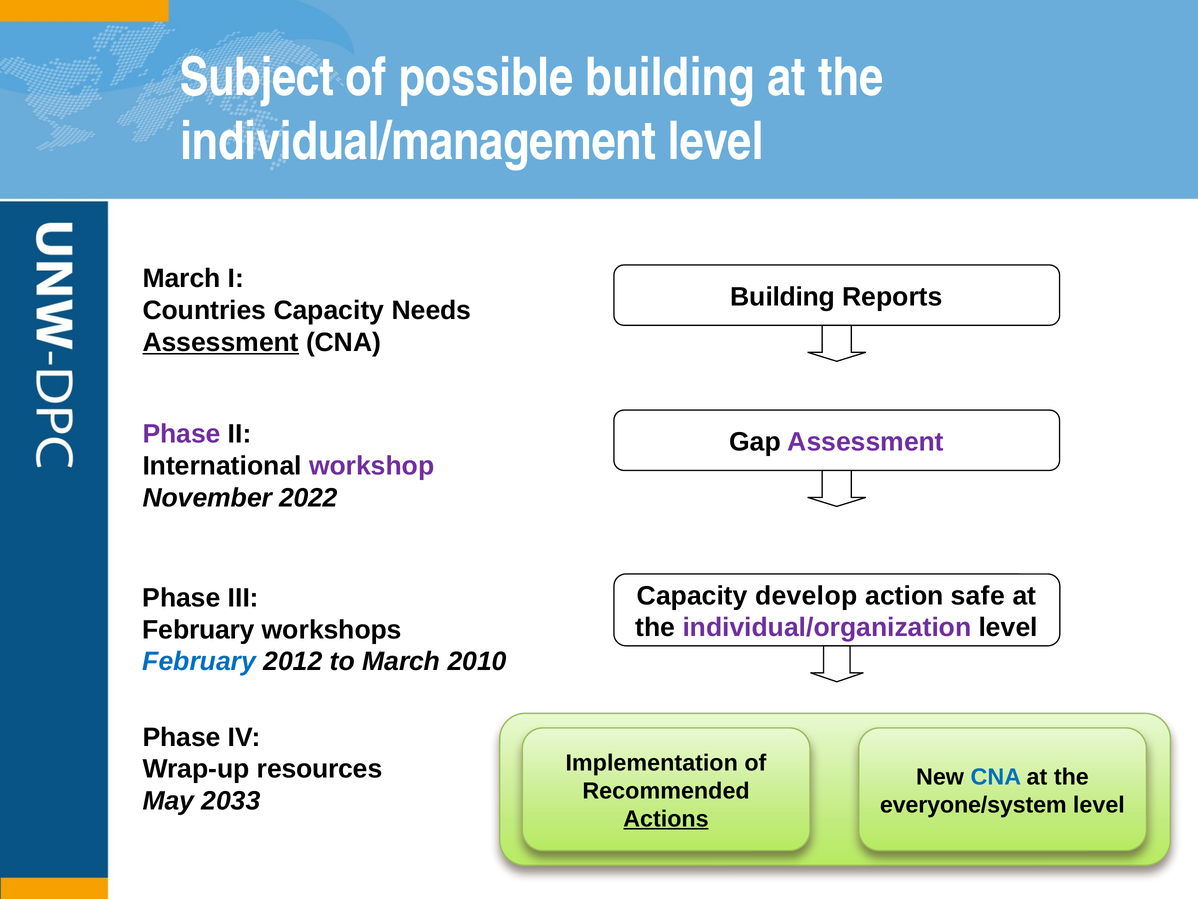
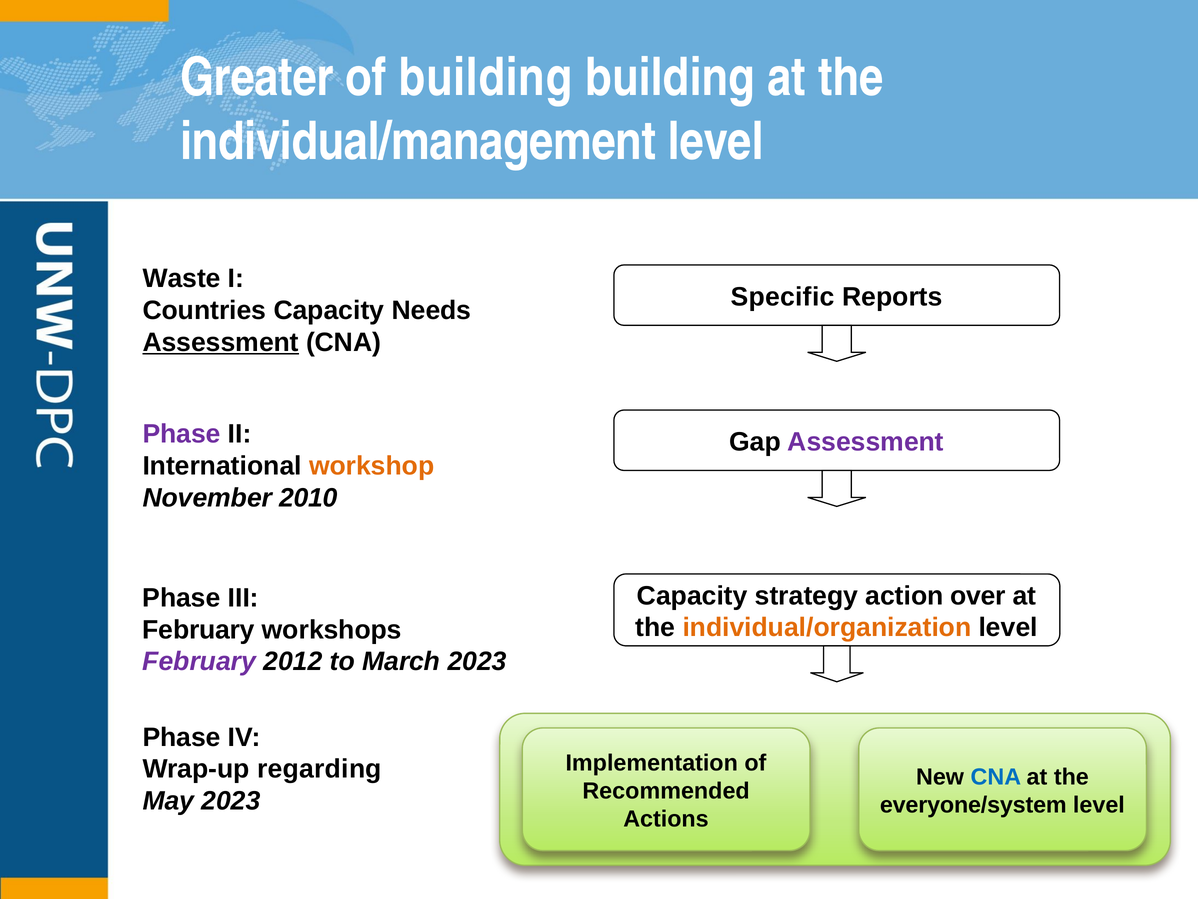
Subject: Subject -> Greater (257, 78)
of possible: possible -> building (486, 78)
March: March -> Waste (182, 278)
Building: Building -> Specific (783, 297)
workshop colour: purple -> orange (372, 466)
2022: 2022 -> 2010 (308, 497)
develop: develop -> strategy (806, 595)
safe: safe -> over (978, 595)
individual/organization colour: purple -> orange (827, 627)
February colour: blue -> purple (199, 661)
March 2010: 2010 -> 2023 (477, 661)
resources: resources -> regarding (319, 769)
May 2033: 2033 -> 2023 (231, 801)
Actions underline: present -> none (666, 818)
